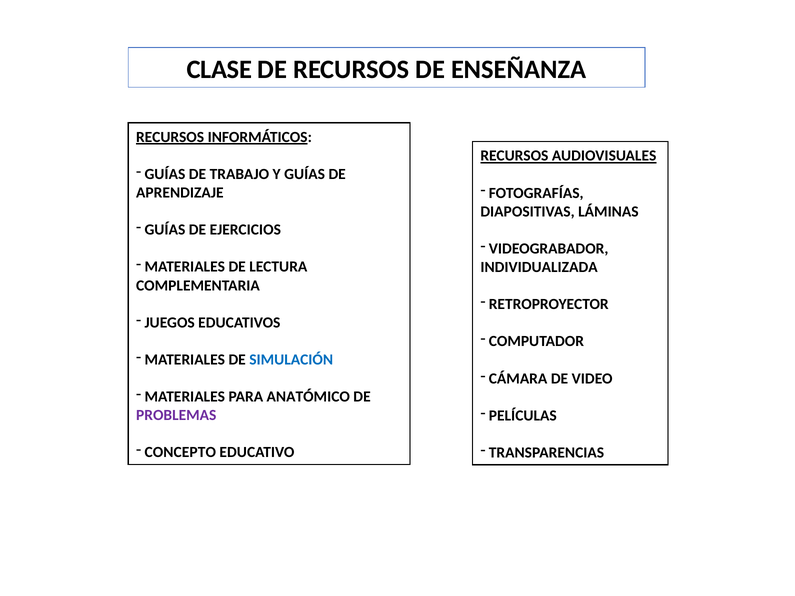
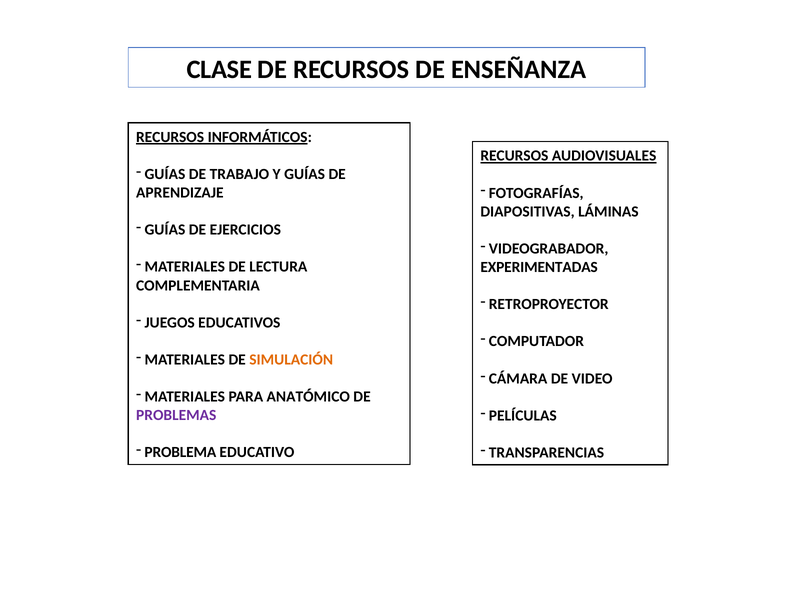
INDIVIDUALIZADA: INDIVIDUALIZADA -> EXPERIMENTADAS (539, 267)
SIMULACIÓN colour: blue -> orange (291, 360)
CONCEPTO: CONCEPTO -> PROBLEMA (180, 453)
